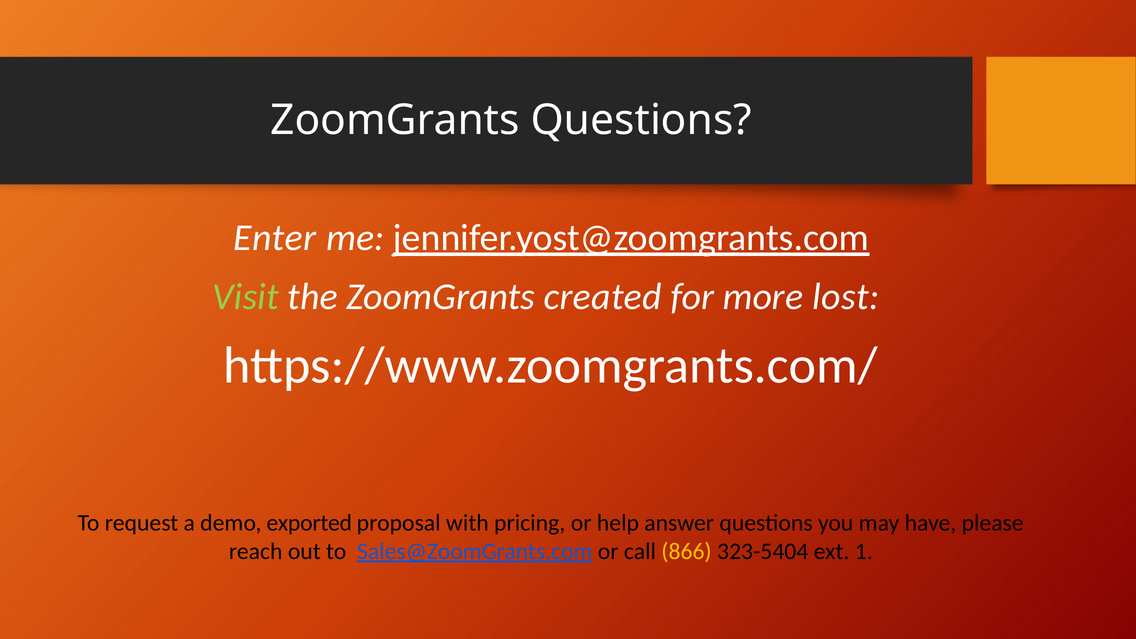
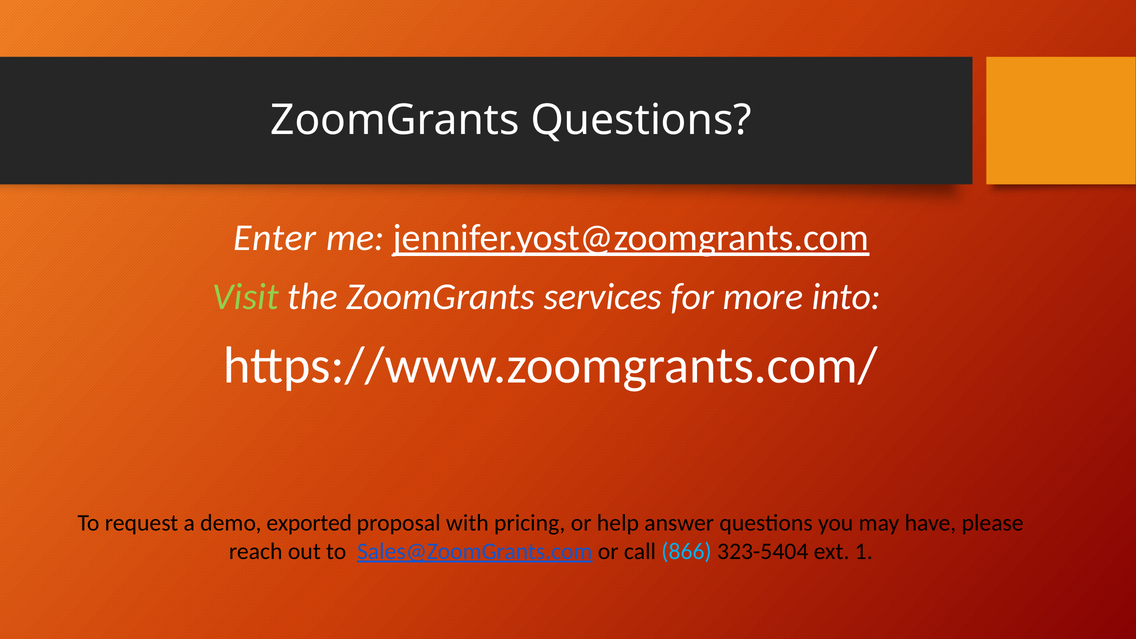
created: created -> services (603, 297)
lost: lost -> into (846, 297)
866 colour: yellow -> light blue (687, 551)
